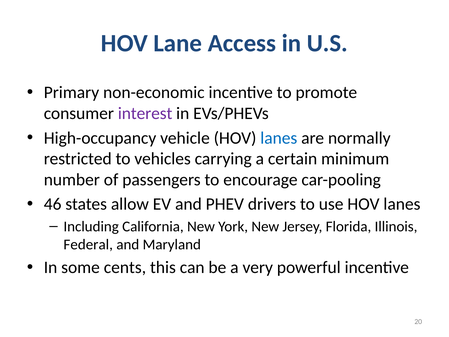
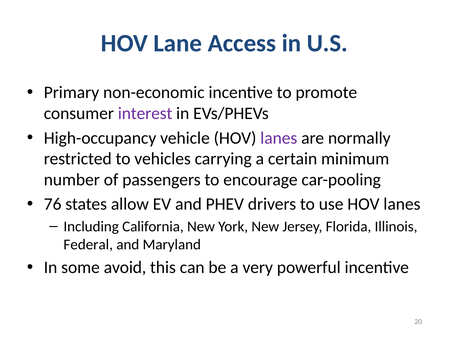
lanes colour: blue -> purple (279, 138)
46: 46 -> 76 (53, 204)
cents: cents -> avoid (125, 267)
